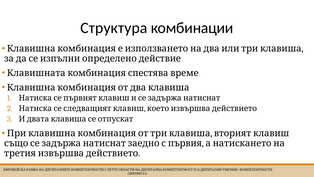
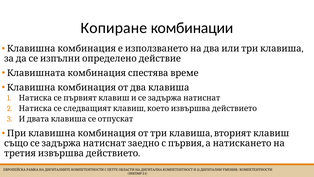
Структура: Структура -> Копиране (114, 28)
